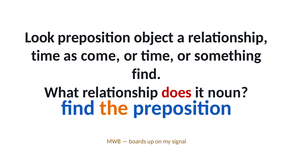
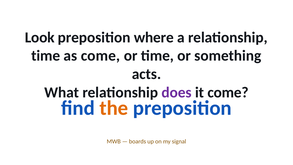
object: object -> where (154, 37)
find: find -> acts (146, 74)
does colour: red -> purple (177, 92)
it noun: noun -> come (228, 92)
